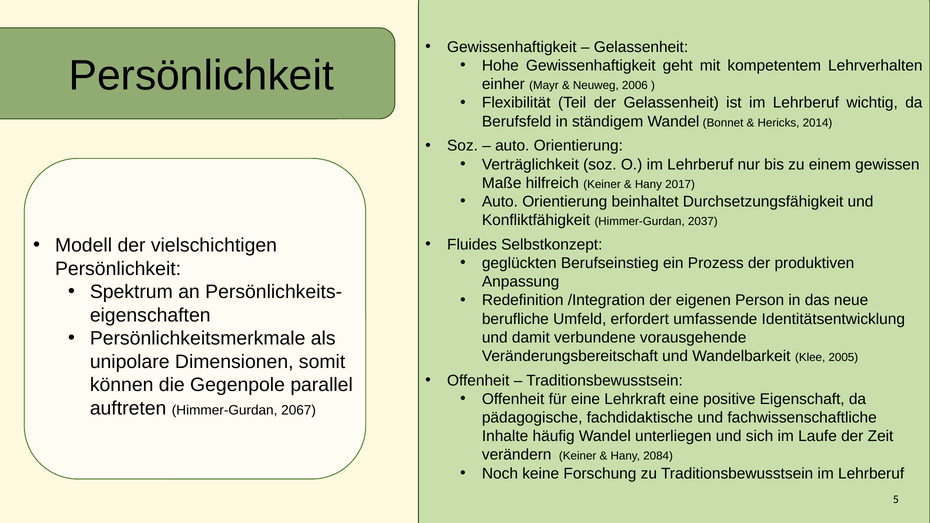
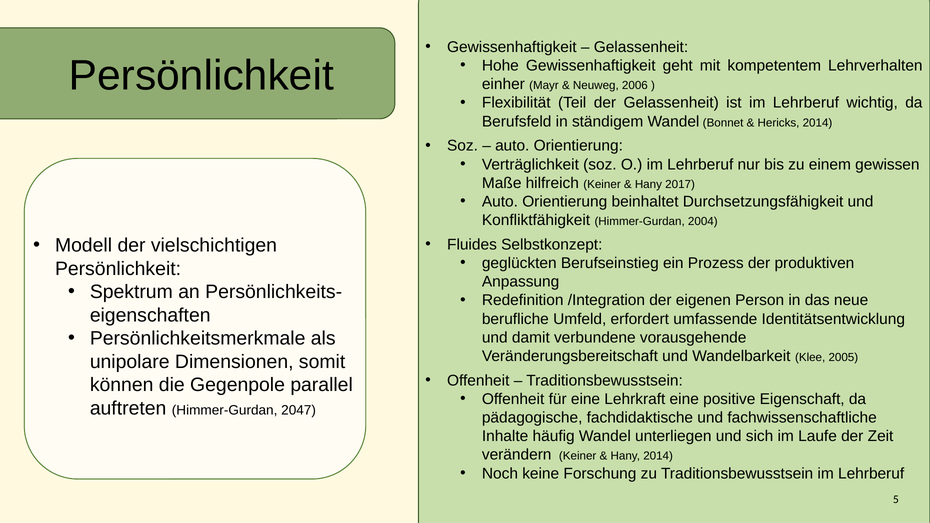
2037: 2037 -> 2004 (703, 221)
2067: 2067 -> 2047 (299, 410)
Hany 2084: 2084 -> 2014 (658, 456)
